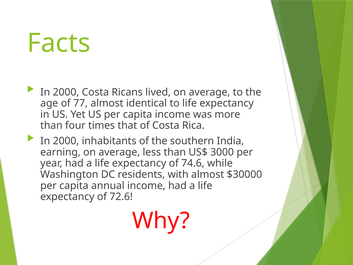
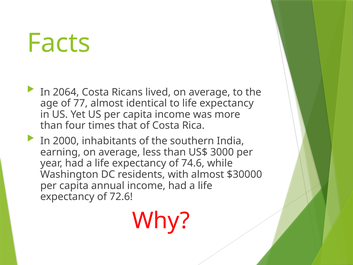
2000: 2000 -> 2064 (66, 92)
